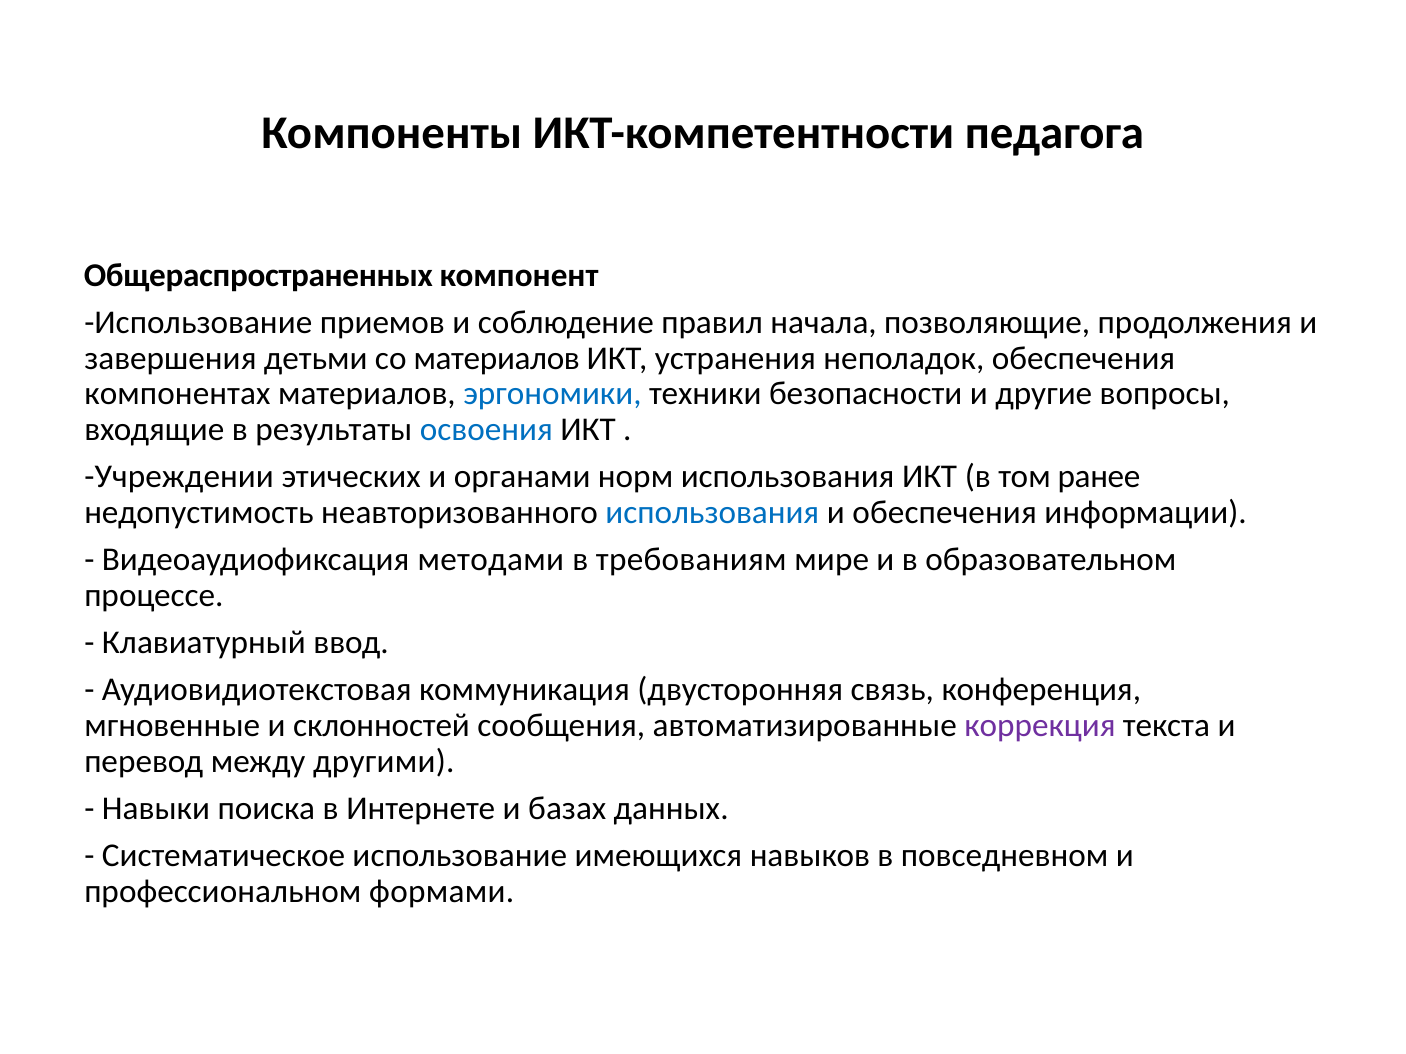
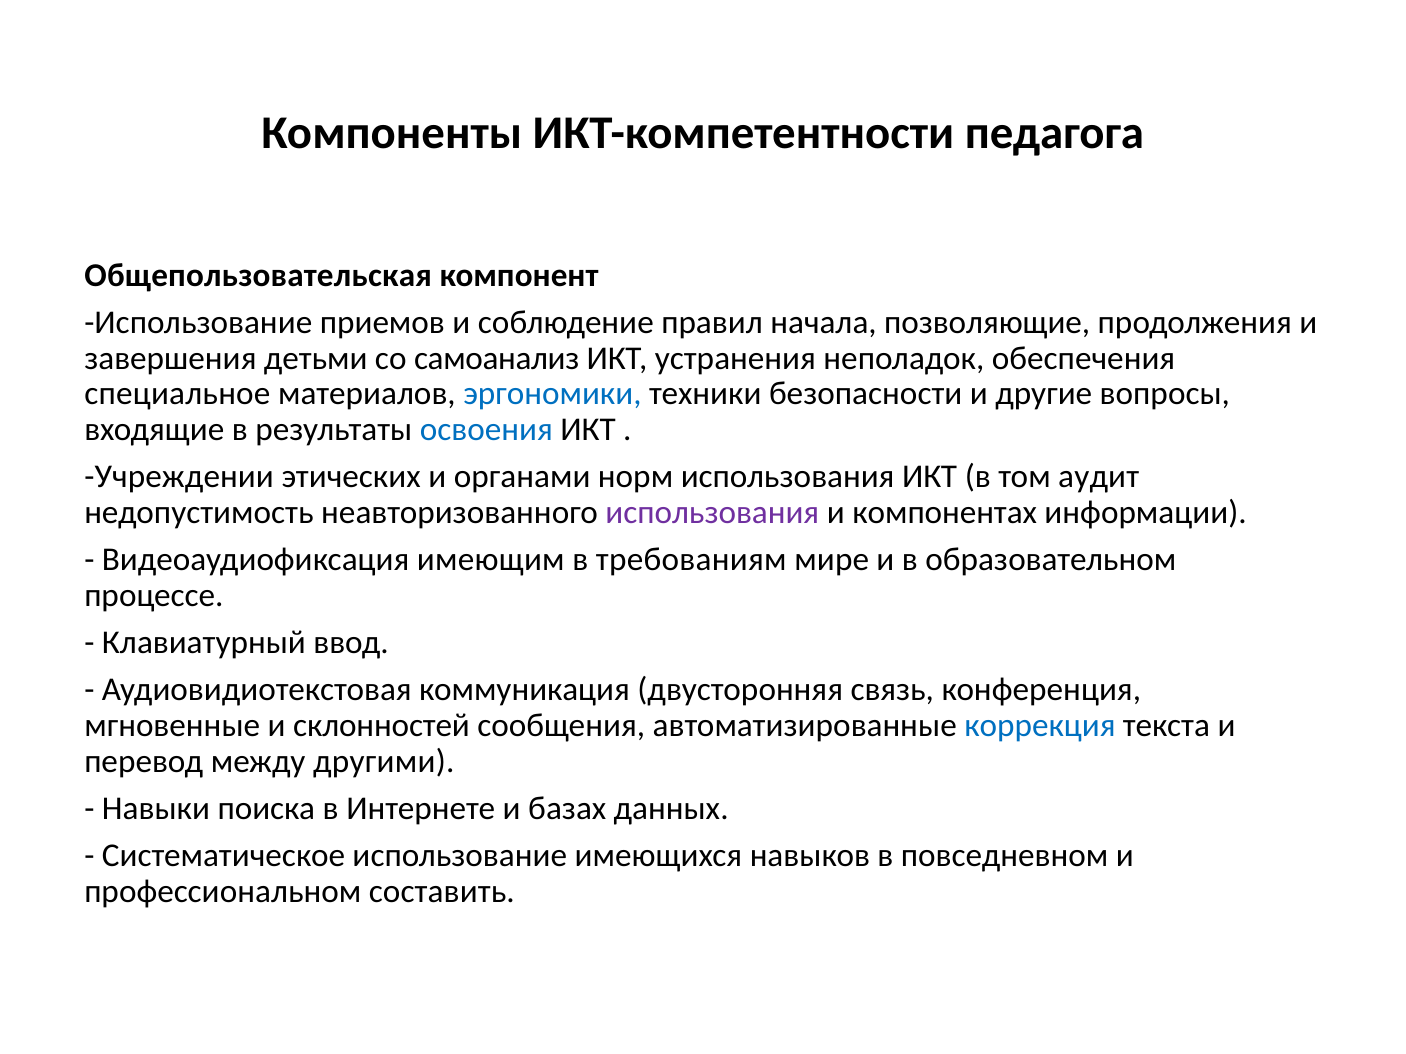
Общераспространенных: Общераспространенных -> Общепользовательская (258, 275)
со материалов: материалов -> самоанализ (497, 358)
компонентах: компонентах -> специальное (177, 394)
ранее: ранее -> аудит (1099, 477)
использования colour: blue -> purple (712, 513)
и обеспечения: обеспечения -> компонентах (945, 513)
методами: методами -> имеющим (491, 560)
коррекция colour: purple -> blue (1040, 726)
формами: формами -> составить (442, 892)
